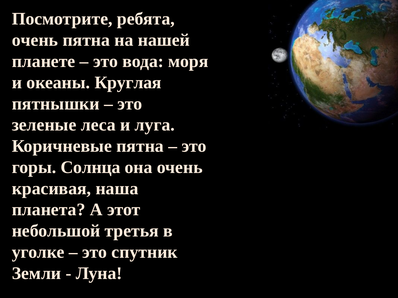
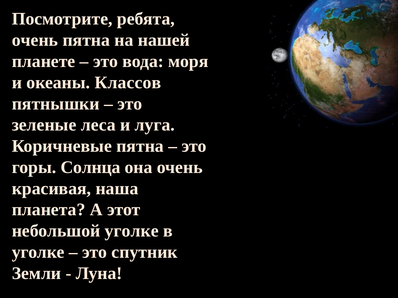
Круглая: Круглая -> Классов (128, 83)
небольшой третья: третья -> уголке (132, 231)
